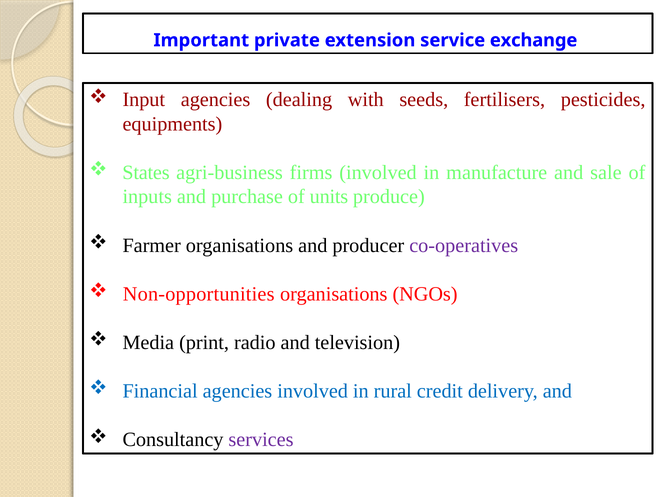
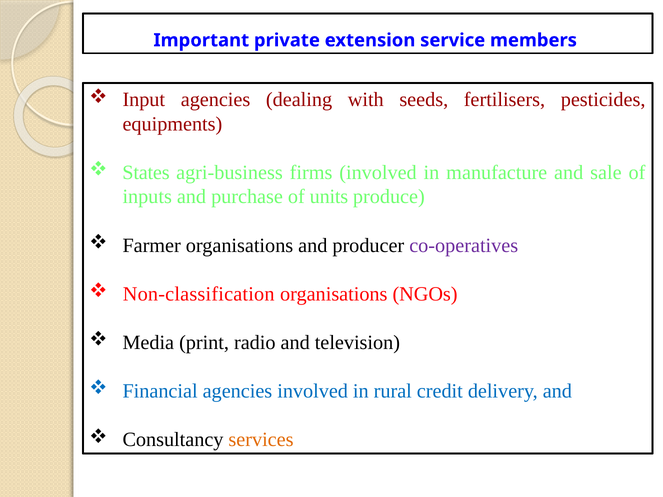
exchange: exchange -> members (533, 40)
Non-opportunities: Non-opportunities -> Non-classification (199, 294)
services colour: purple -> orange (261, 440)
